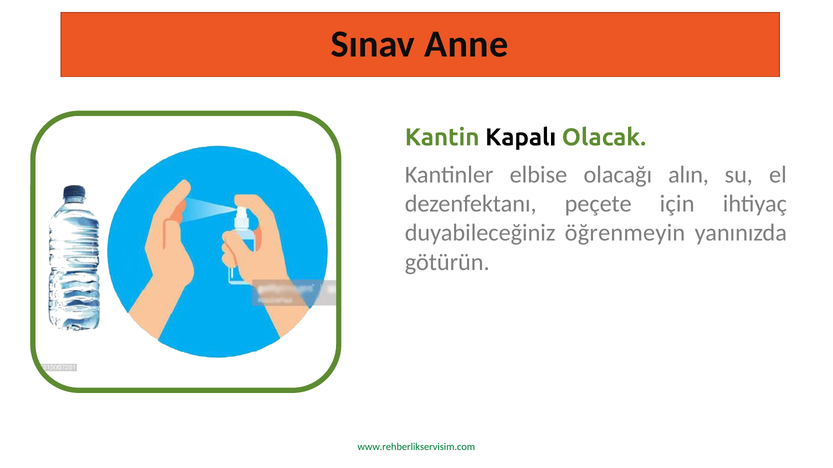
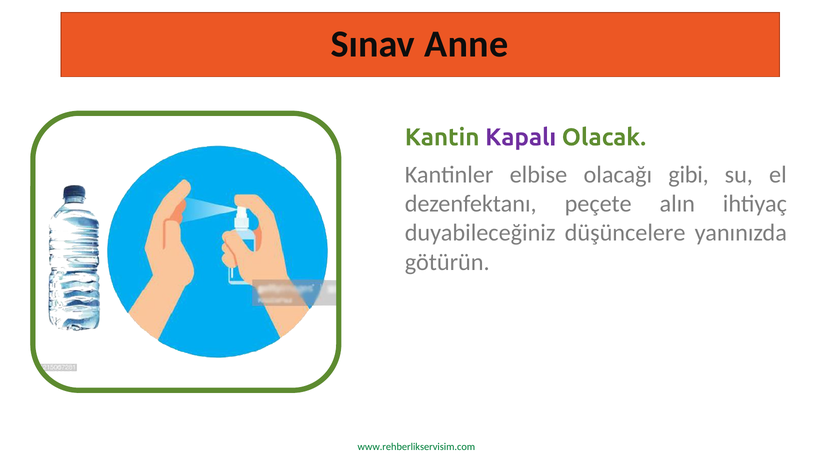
Kapalı colour: black -> purple (521, 137)
alın: alın -> gibi (689, 175)
için: için -> alın (677, 204)
öğrenmeyin: öğrenmeyin -> düşüncelere (625, 233)
